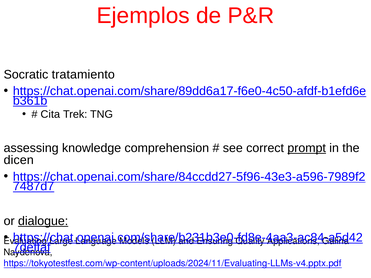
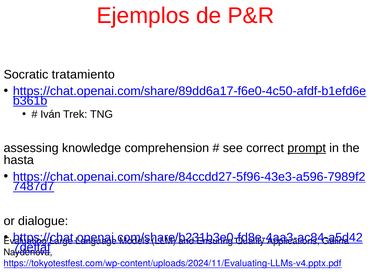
Cita: Cita -> Iván (50, 114)
dicen: dicen -> hasta (19, 160)
dialogue underline: present -> none (43, 221)
